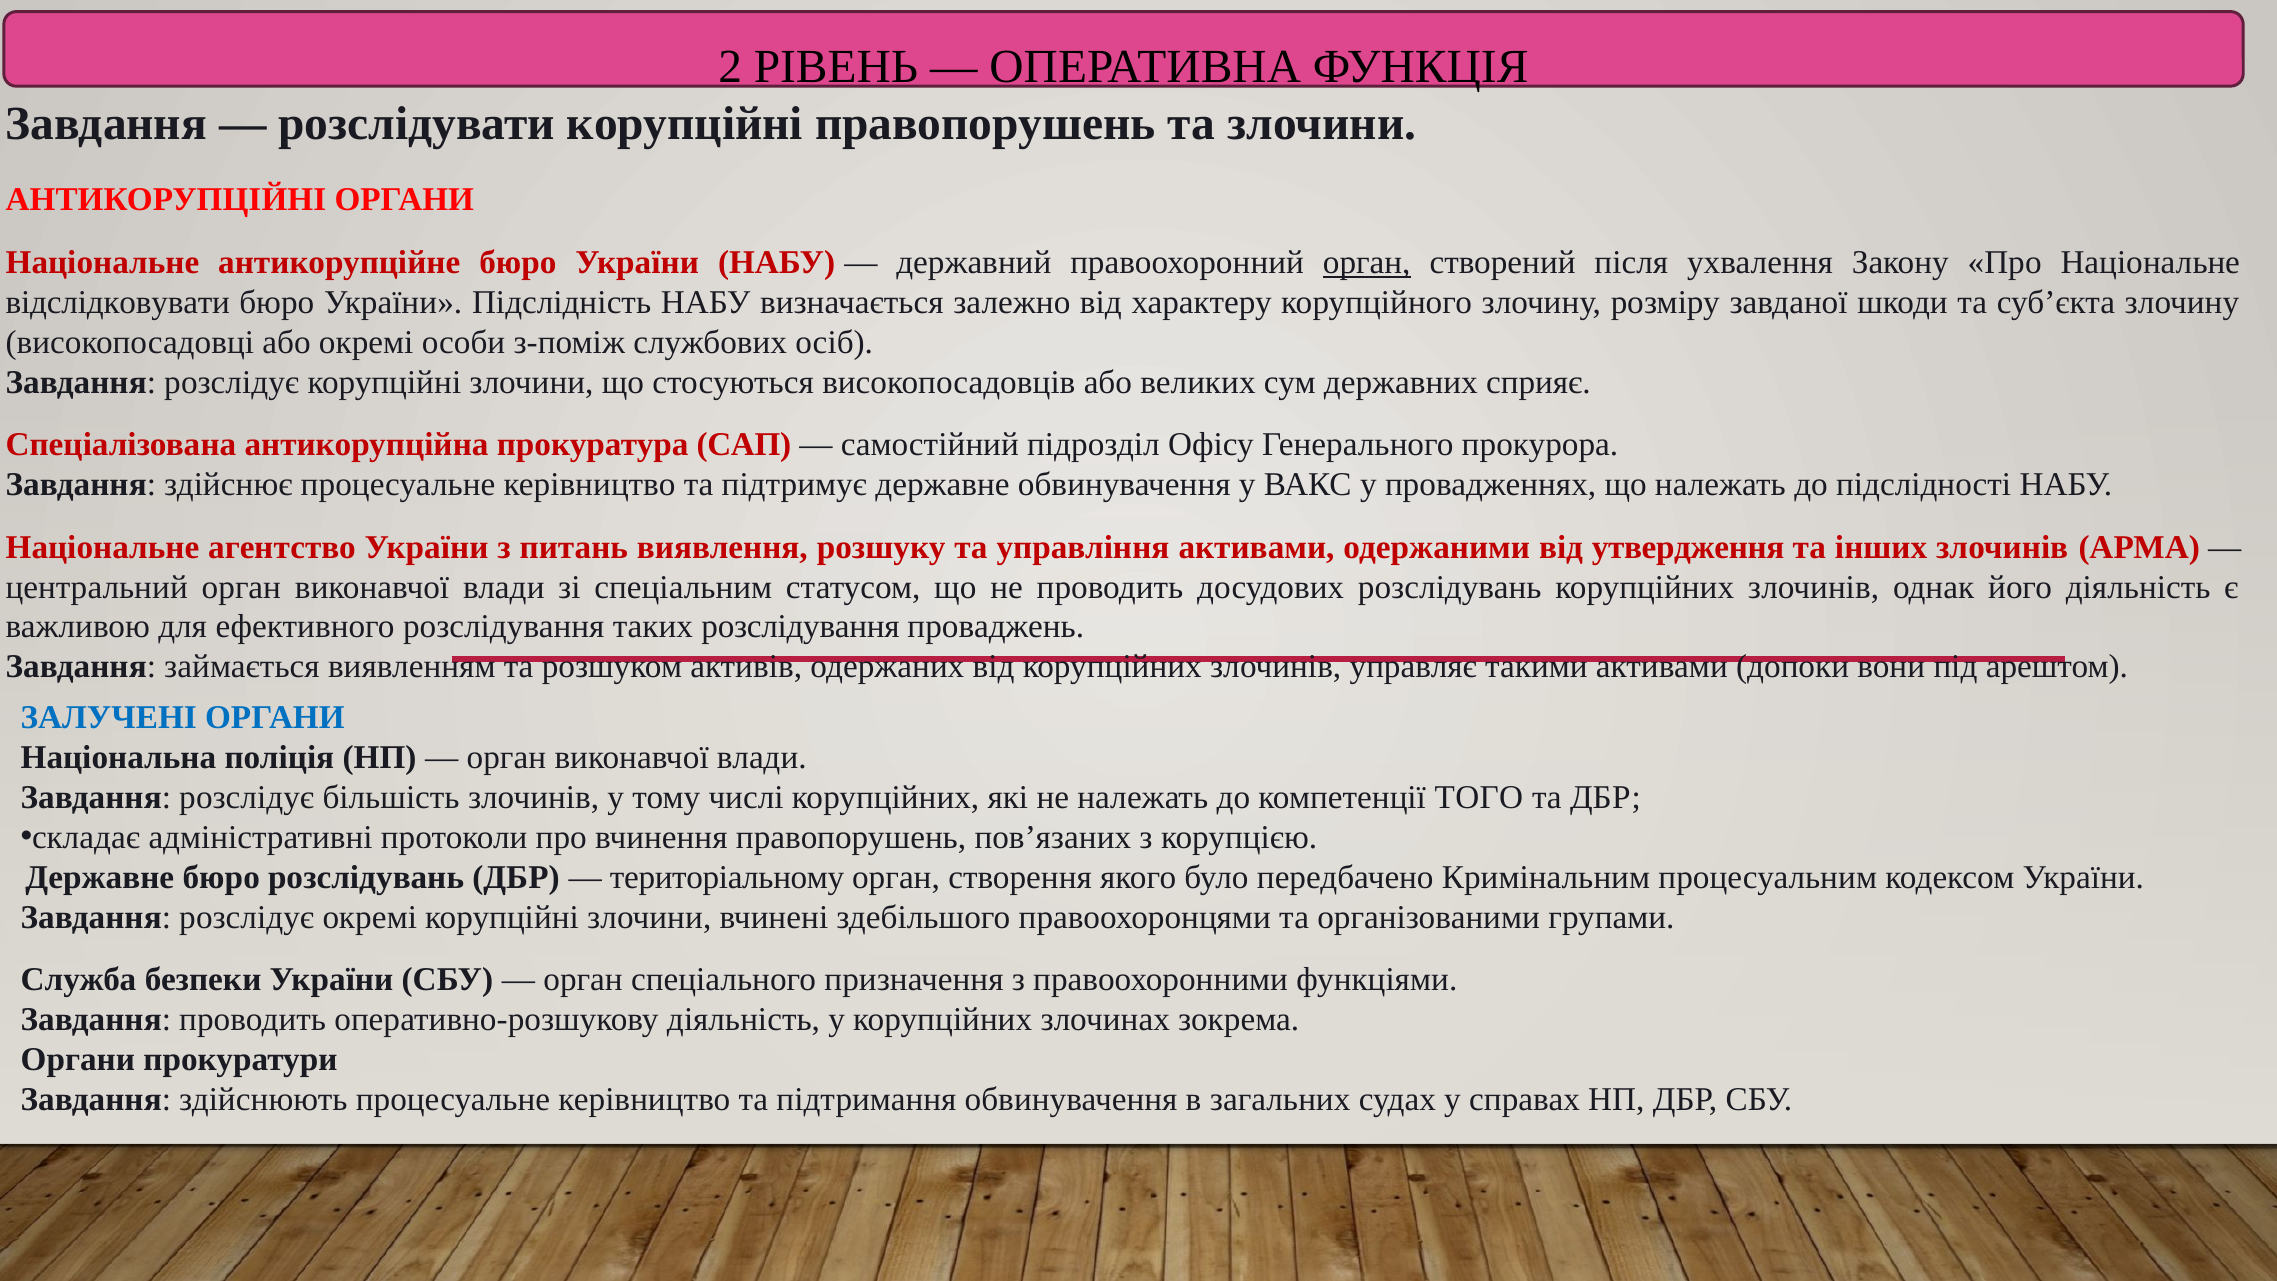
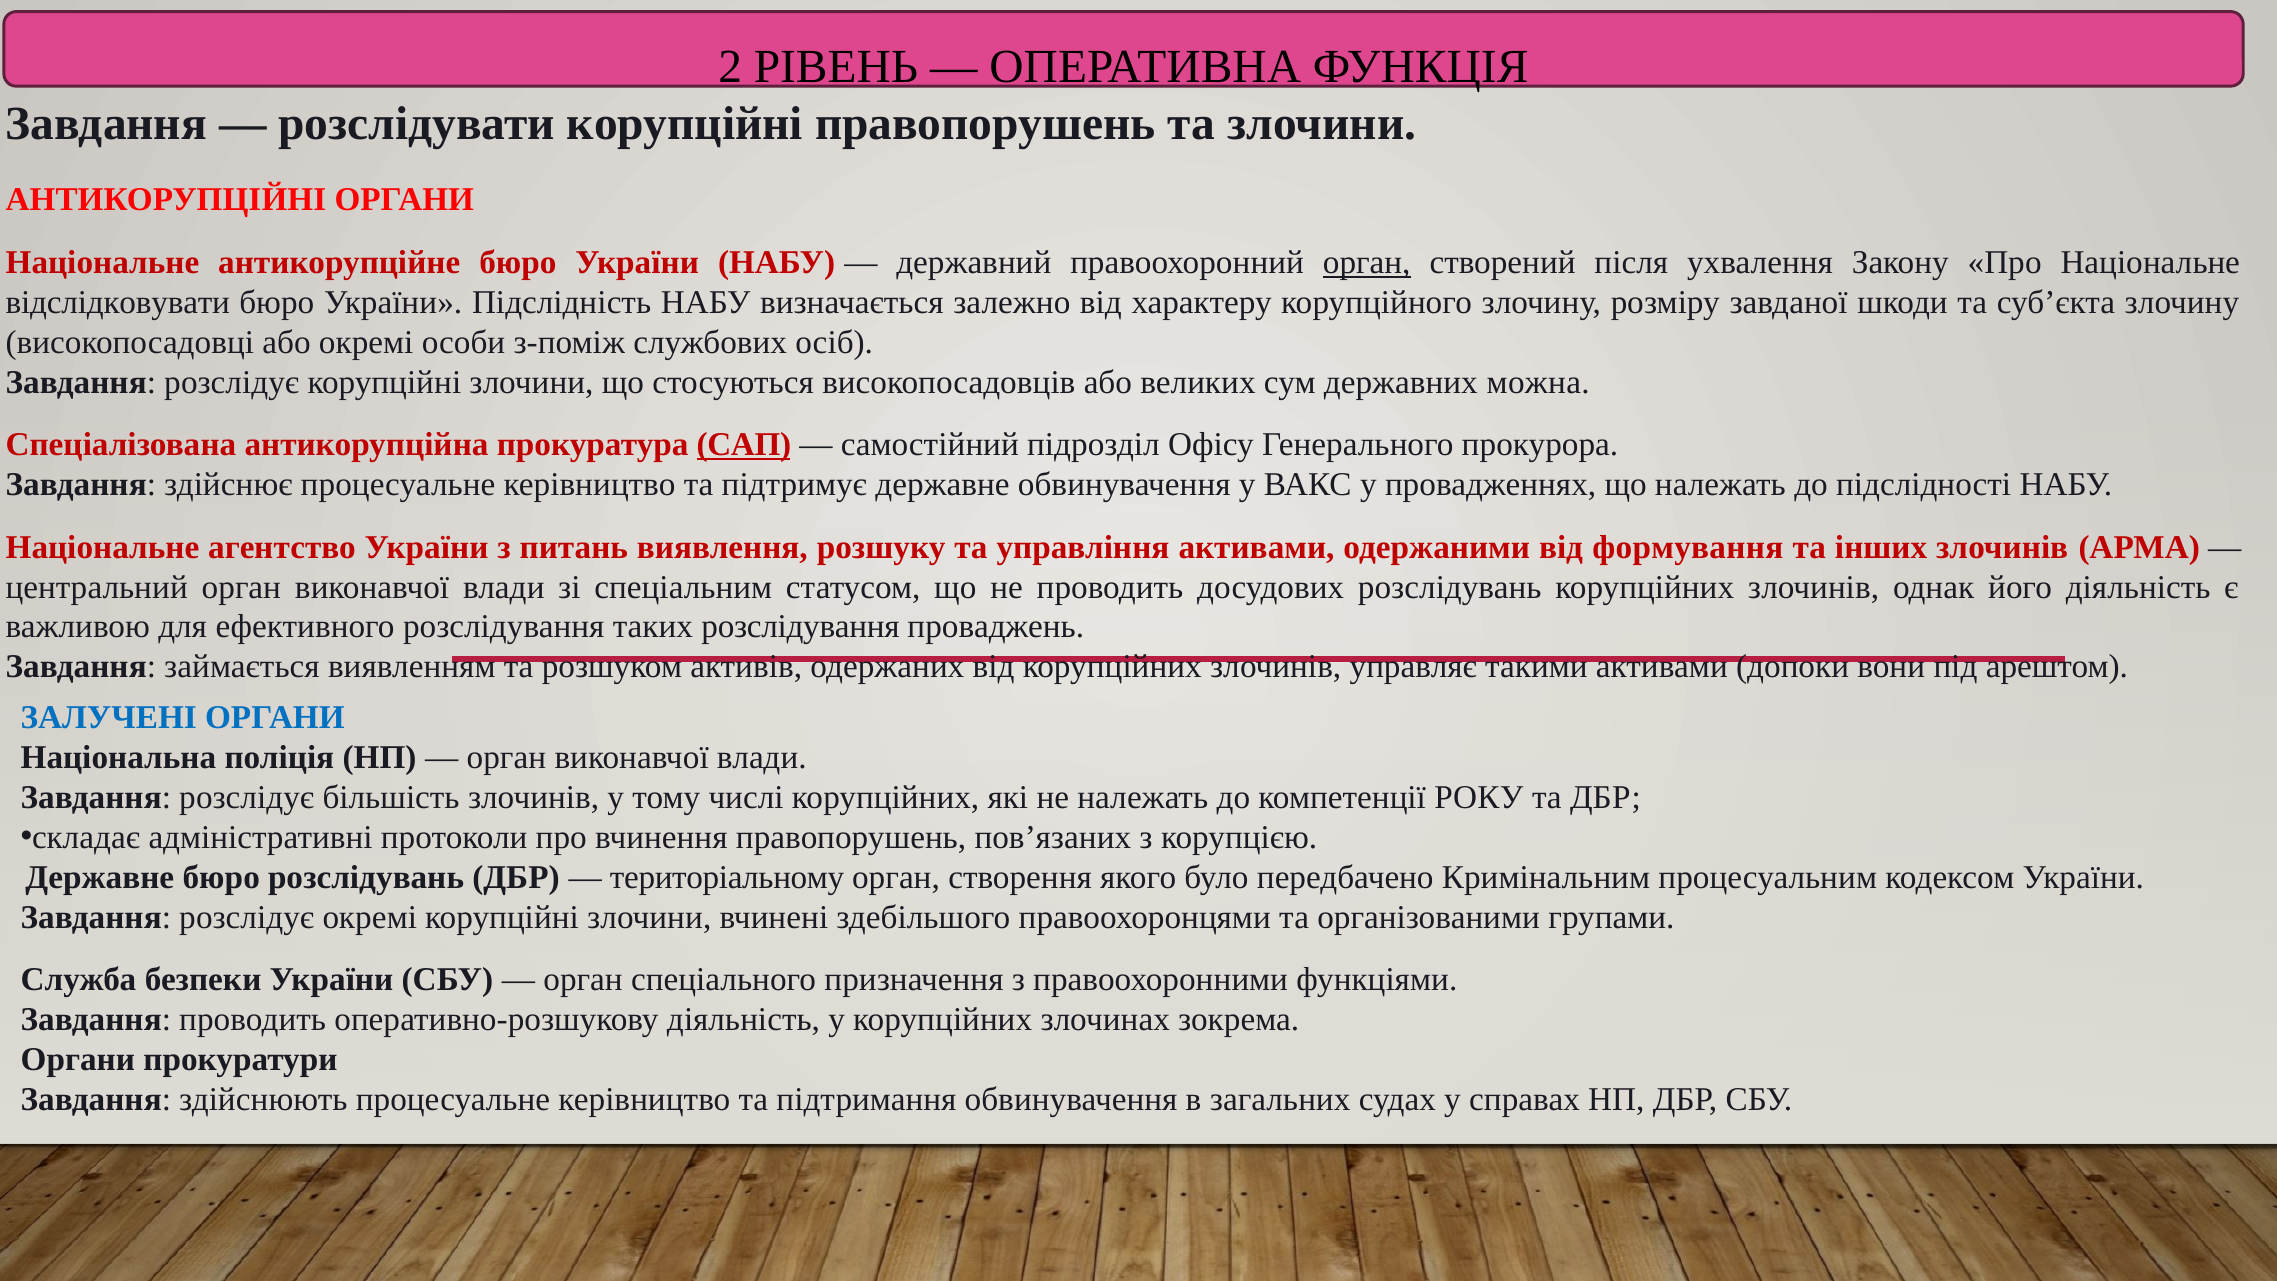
сприяє: сприяє -> можна (1538, 382)
САП underline: none -> present (744, 445)
утвердження: утвердження -> формування (1688, 547)
ТОГО: ТОГО -> РОКУ (1479, 797)
